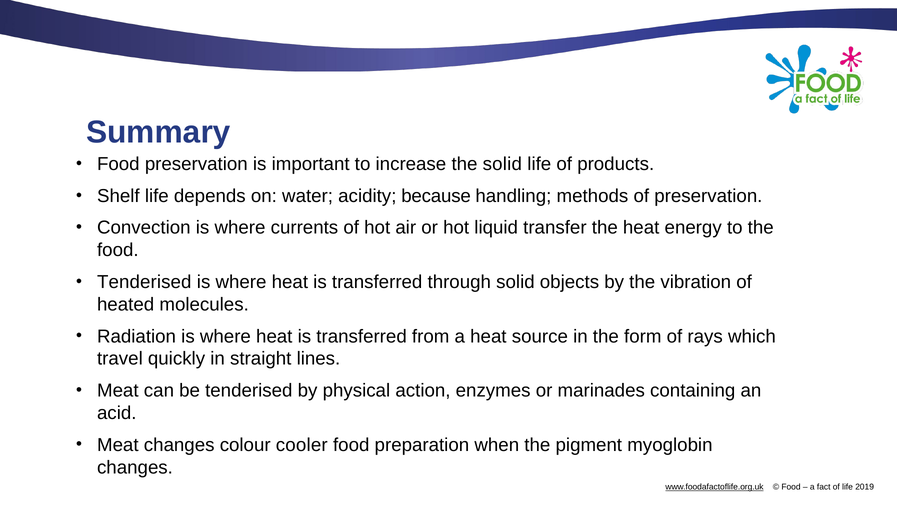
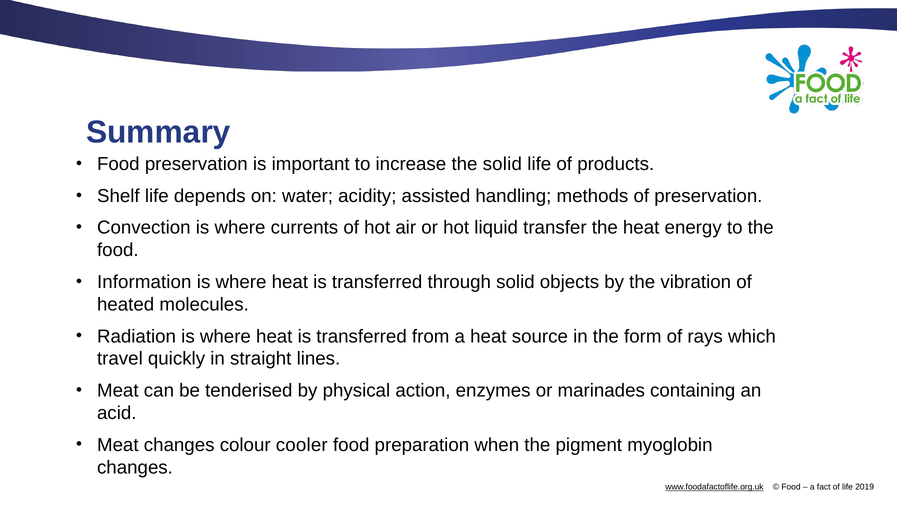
because: because -> assisted (436, 196)
Tenderised: Tenderised -> Information (144, 282)
